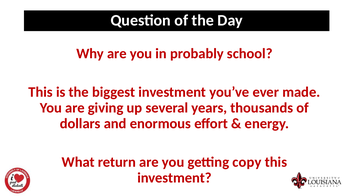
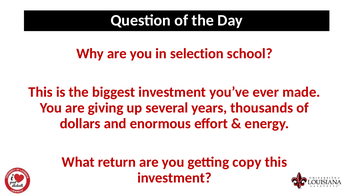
probably: probably -> selection (197, 54)
